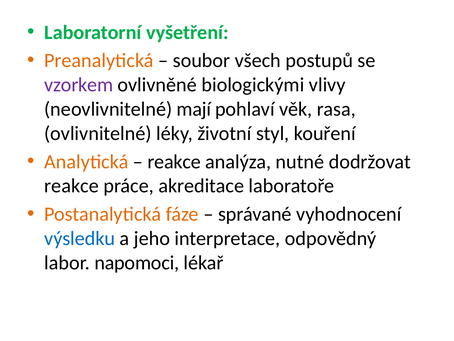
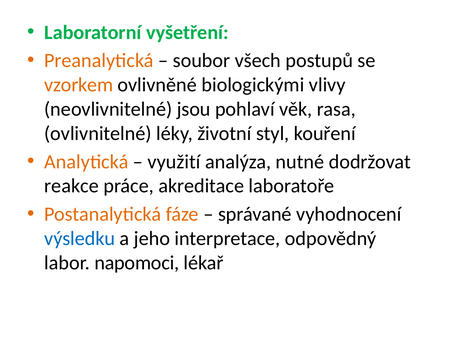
vzorkem colour: purple -> orange (79, 85)
mají: mají -> jsou (194, 109)
reakce: reakce -> využití (174, 161)
